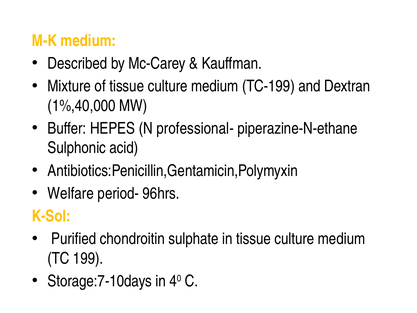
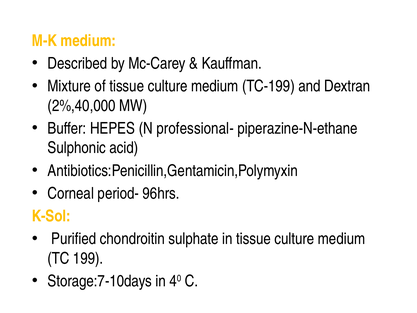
1%,40,000: 1%,40,000 -> 2%,40,000 (82, 106)
Welfare: Welfare -> Corneal (71, 193)
